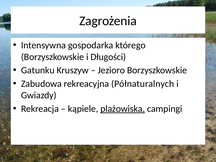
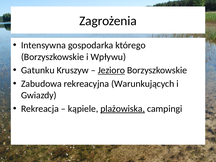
Długości: Długości -> Wpływu (108, 57)
Jezioro underline: none -> present (111, 70)
Półnaturalnych: Półnaturalnych -> Warunkujących (143, 84)
